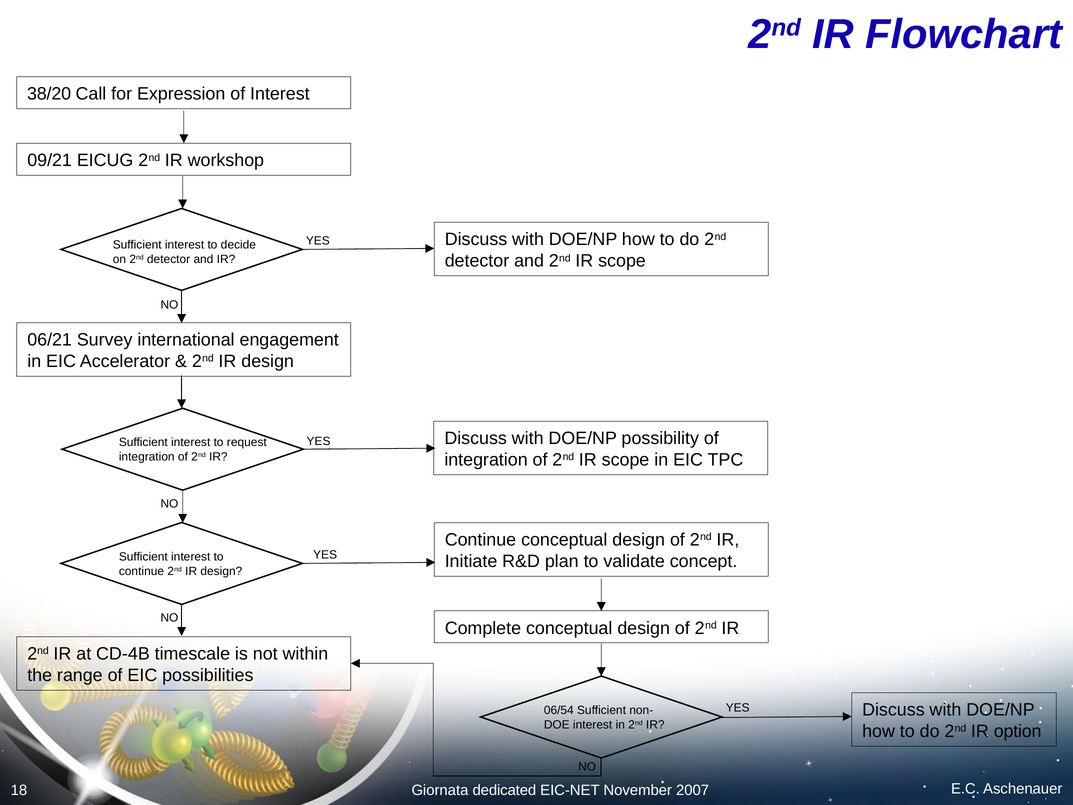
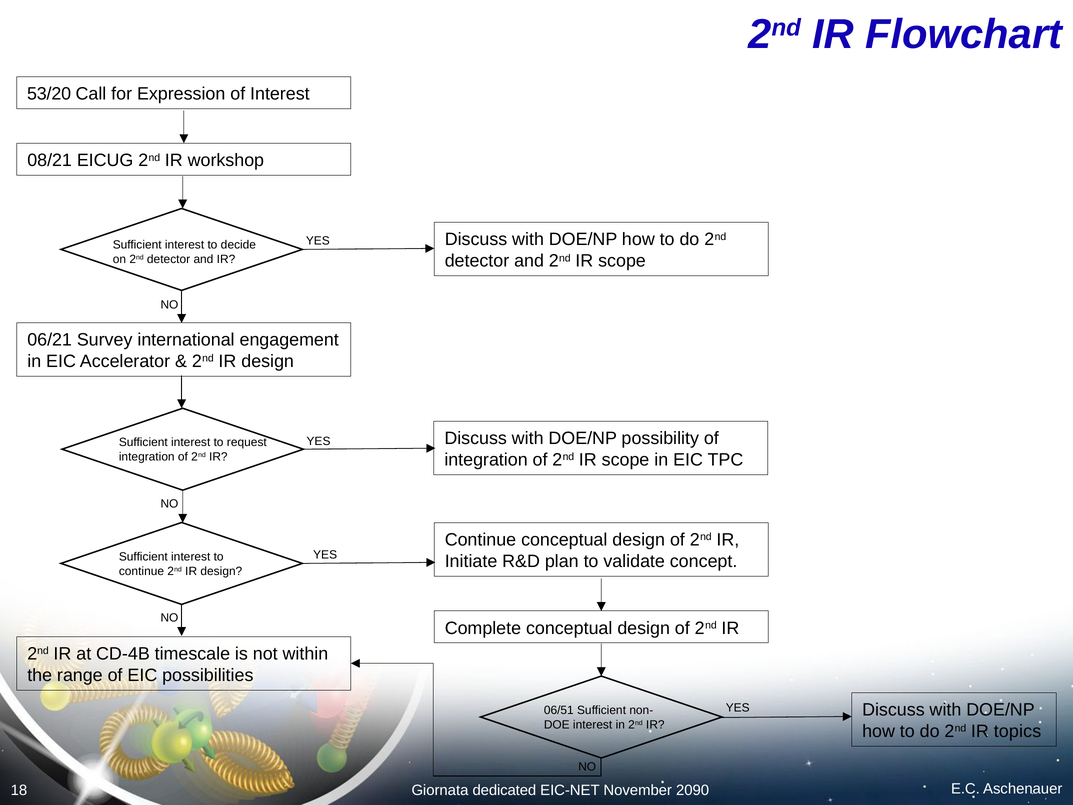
38/20: 38/20 -> 53/20 (49, 94)
09/21: 09/21 -> 08/21 (50, 161)
06/54: 06/54 -> 06/51 (559, 710)
option: option -> topics (1017, 731)
2007: 2007 -> 2090 (693, 790)
